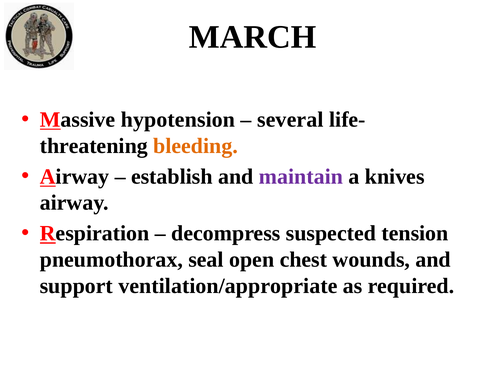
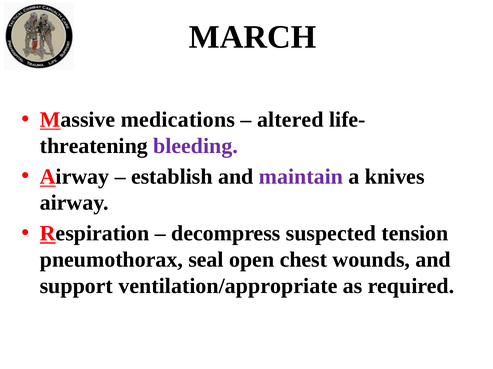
hypotension: hypotension -> medications (178, 120)
several: several -> altered (290, 120)
bleeding colour: orange -> purple (196, 146)
